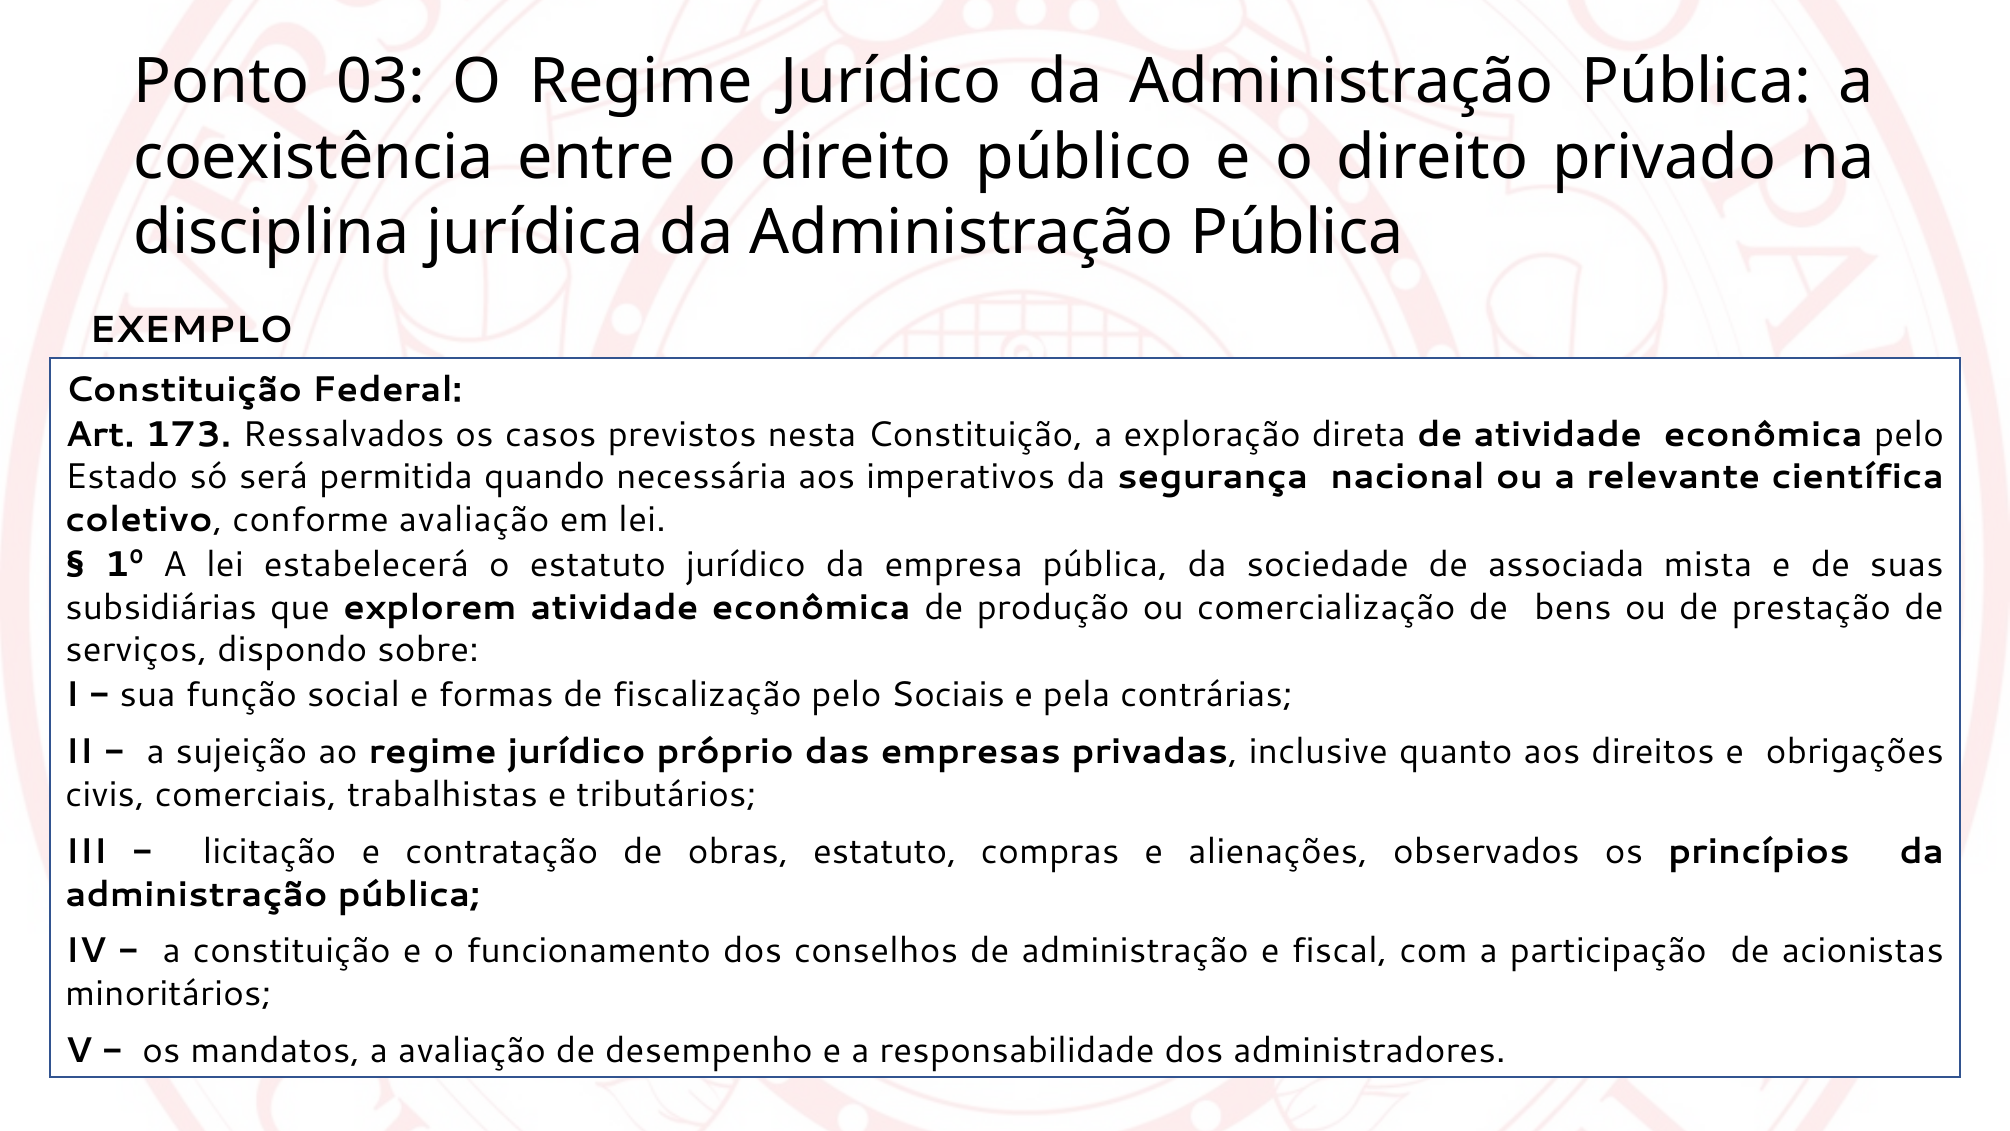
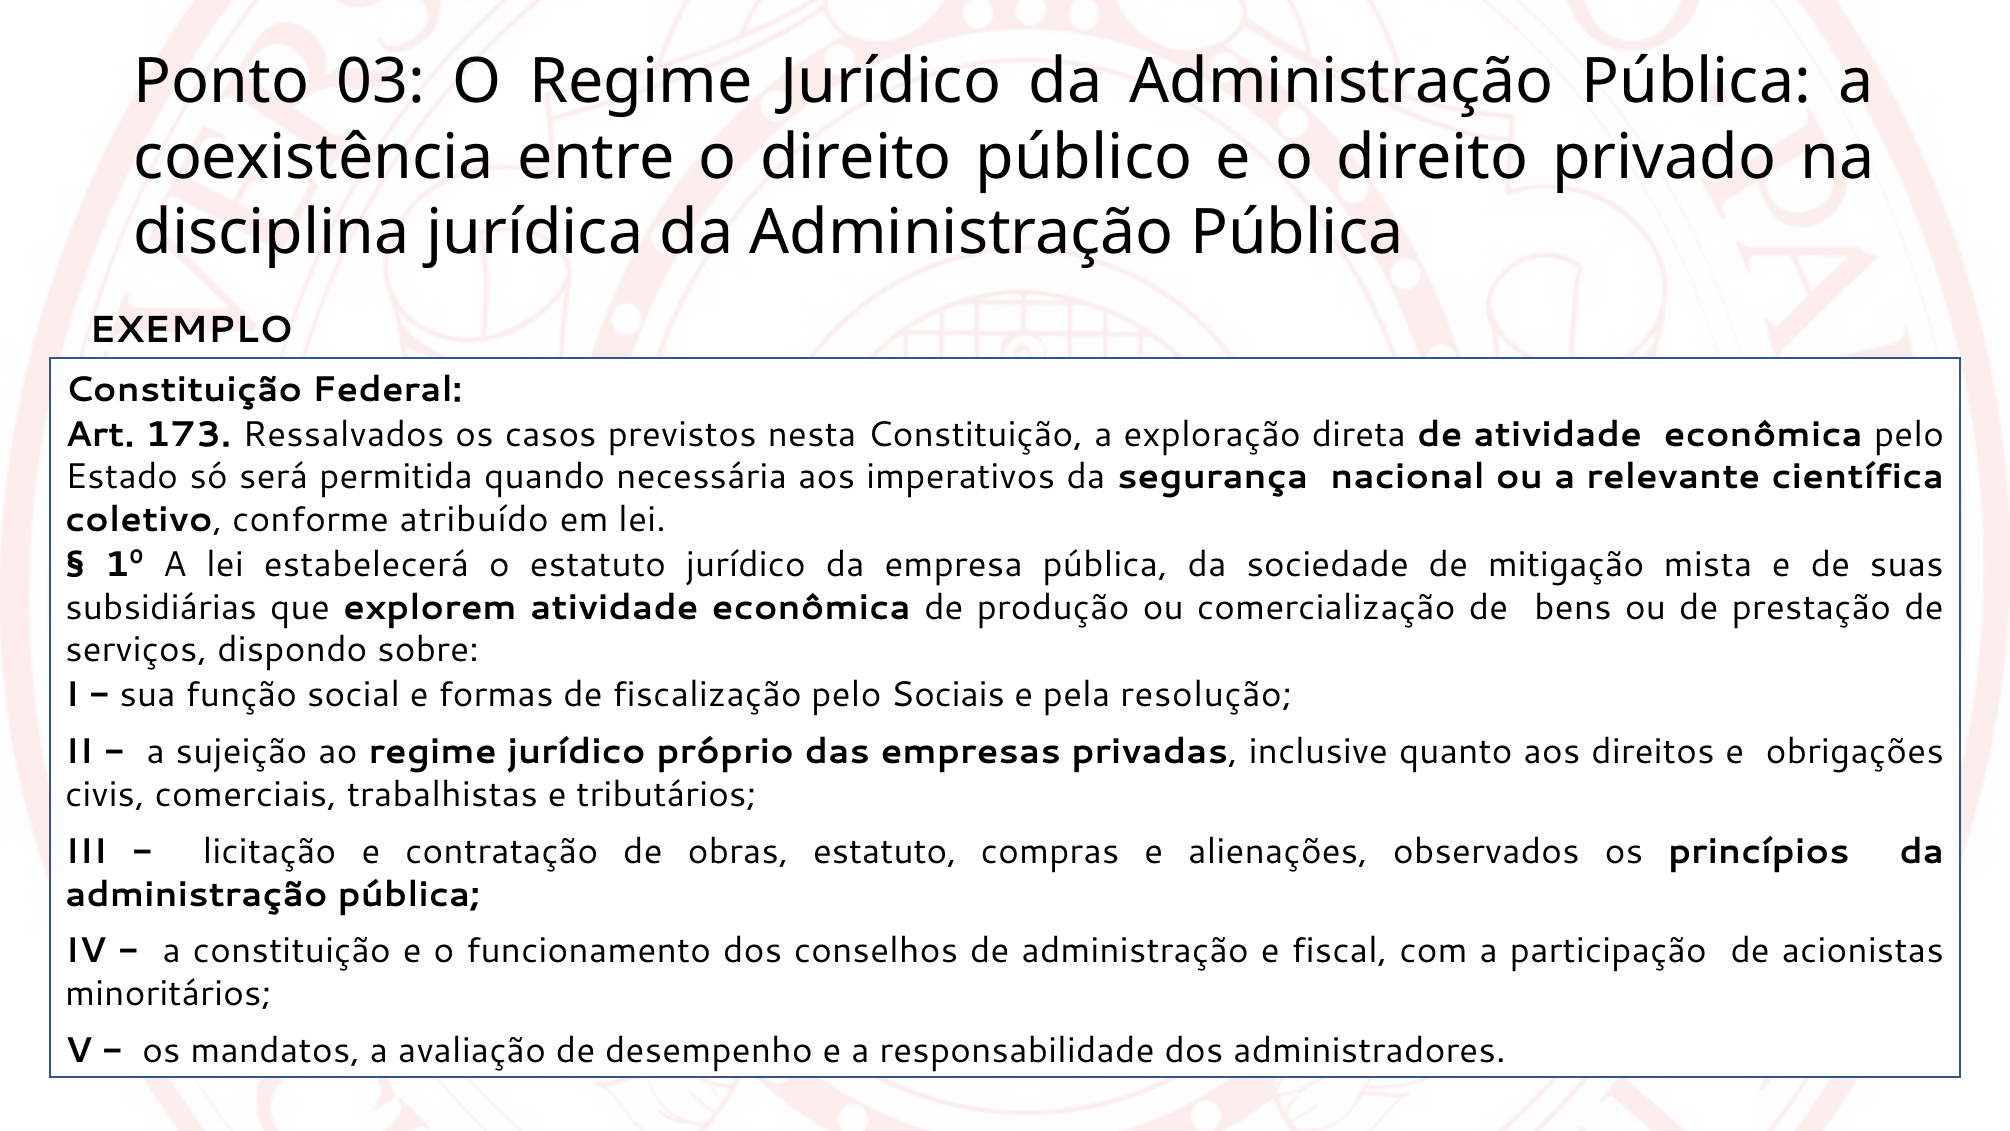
conforme avaliação: avaliação -> atribuído (474, 520)
associada: associada -> mitigação (1566, 564)
contrárias: contrárias -> resolução (1206, 695)
